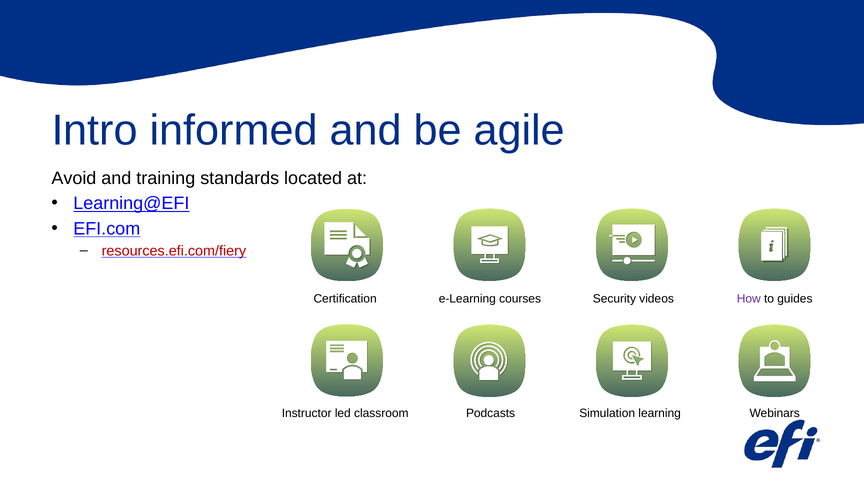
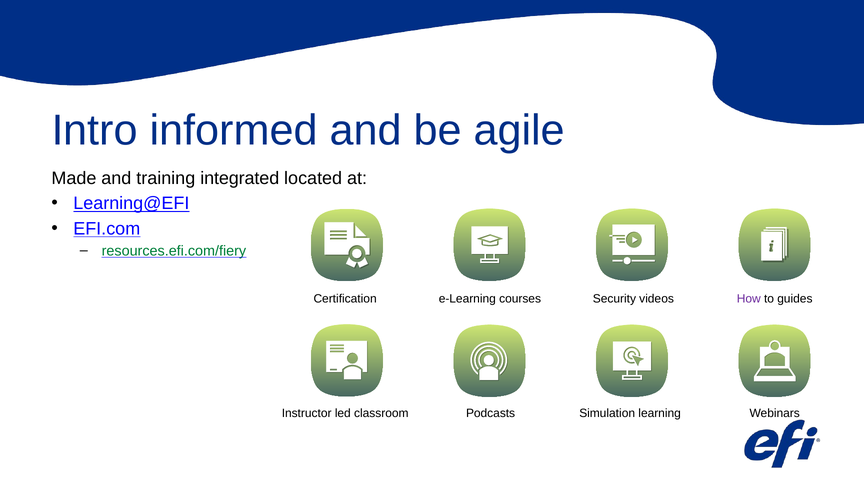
Avoid: Avoid -> Made (74, 178)
standards: standards -> integrated (240, 178)
resources.efi.com/fiery colour: red -> green (174, 251)
